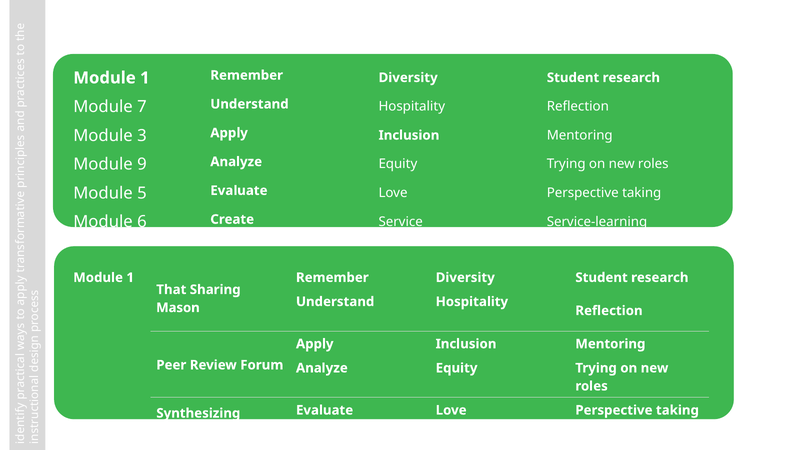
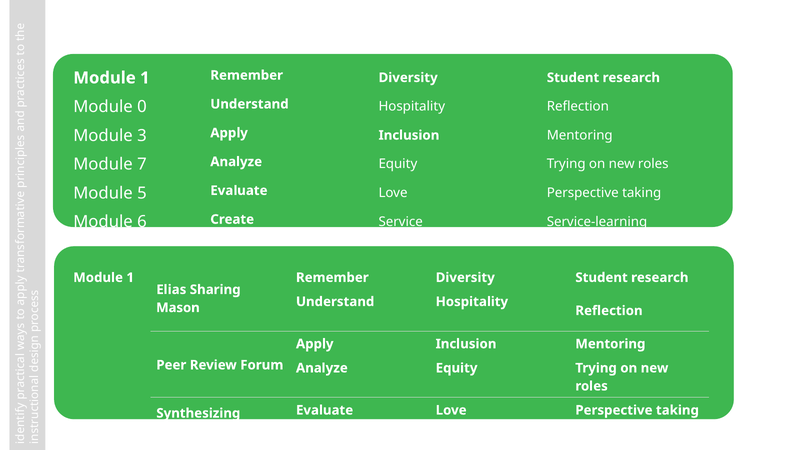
7: 7 -> 0 (142, 107)
9: 9 -> 7 (142, 164)
That: That -> Elias (171, 290)
